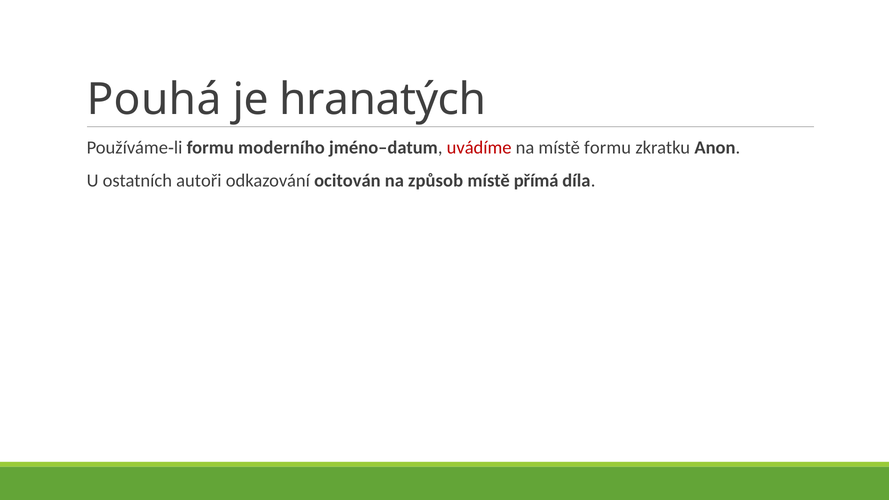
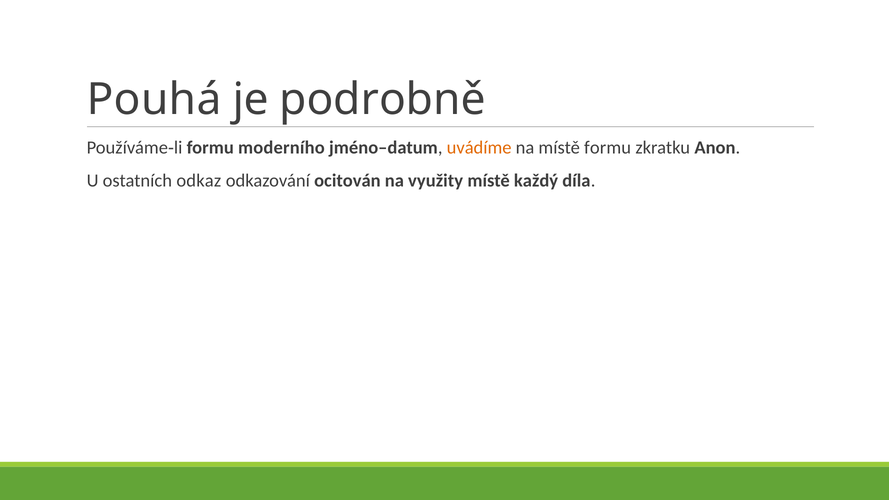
hranatých: hranatých -> podrobně (383, 100)
uvádíme colour: red -> orange (479, 148)
autoři: autoři -> odkaz (199, 181)
způsob: způsob -> využity (436, 181)
přímá: přímá -> každý (536, 181)
